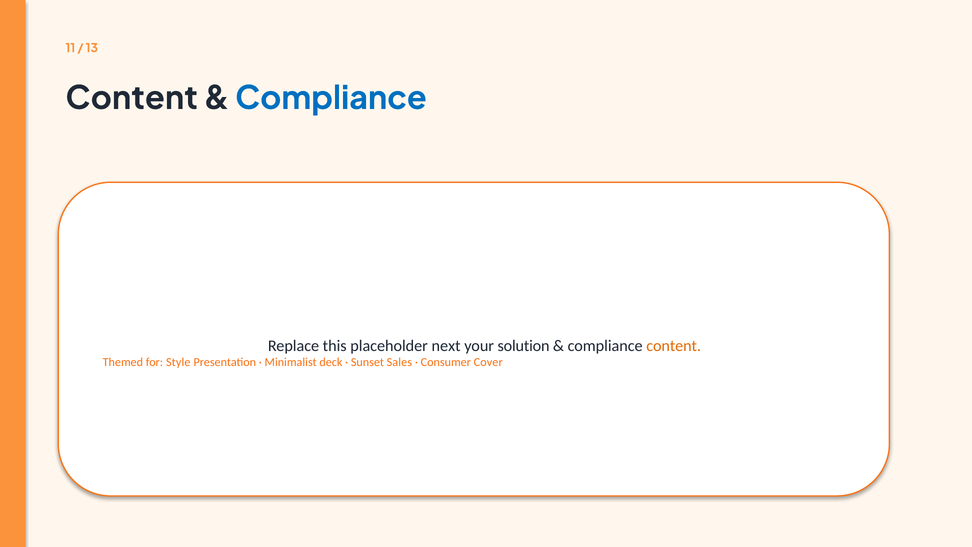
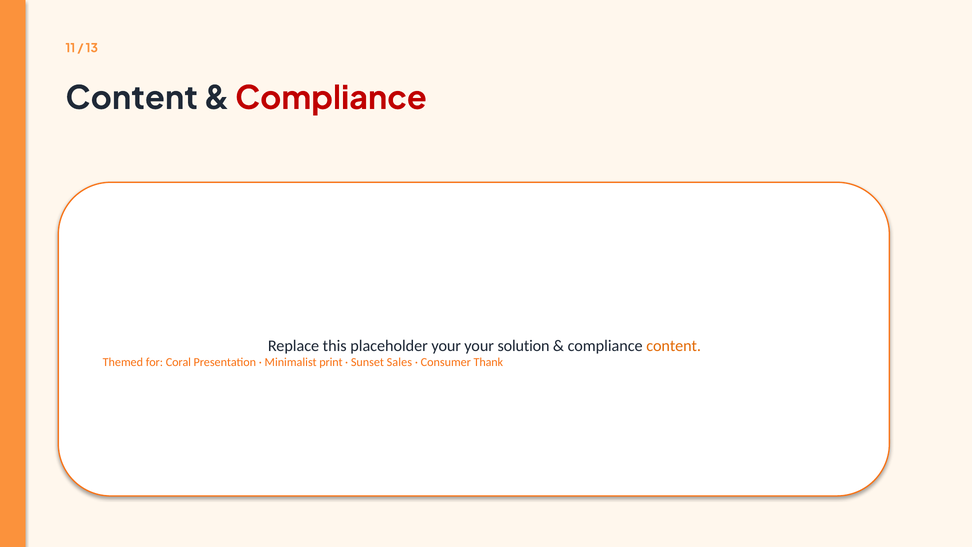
Compliance colour: blue -> red (331, 98)
placeholder next: next -> your (446, 346)
Style: Style -> Coral (178, 362)
deck: deck -> print (331, 362)
Cover: Cover -> Thank (488, 362)
